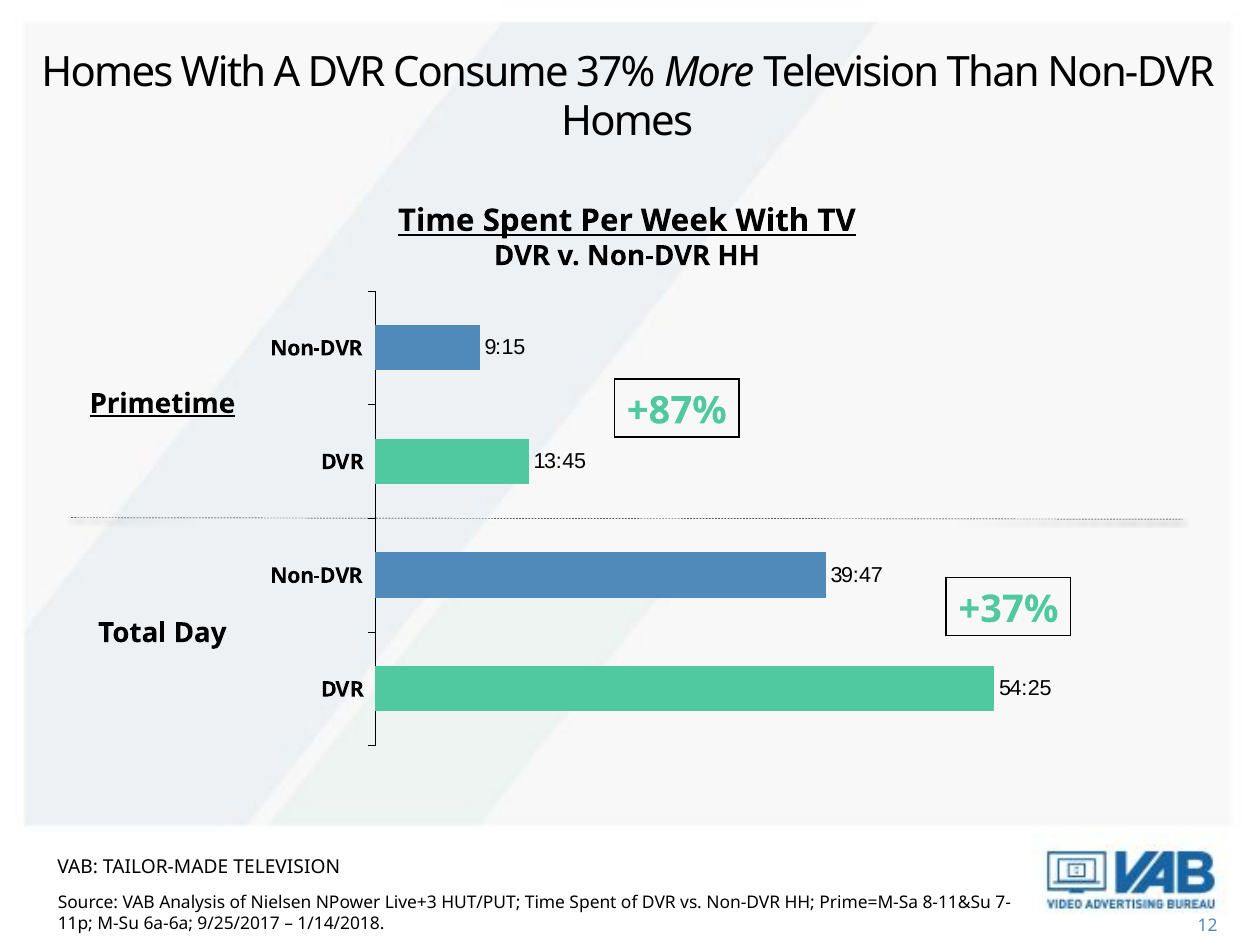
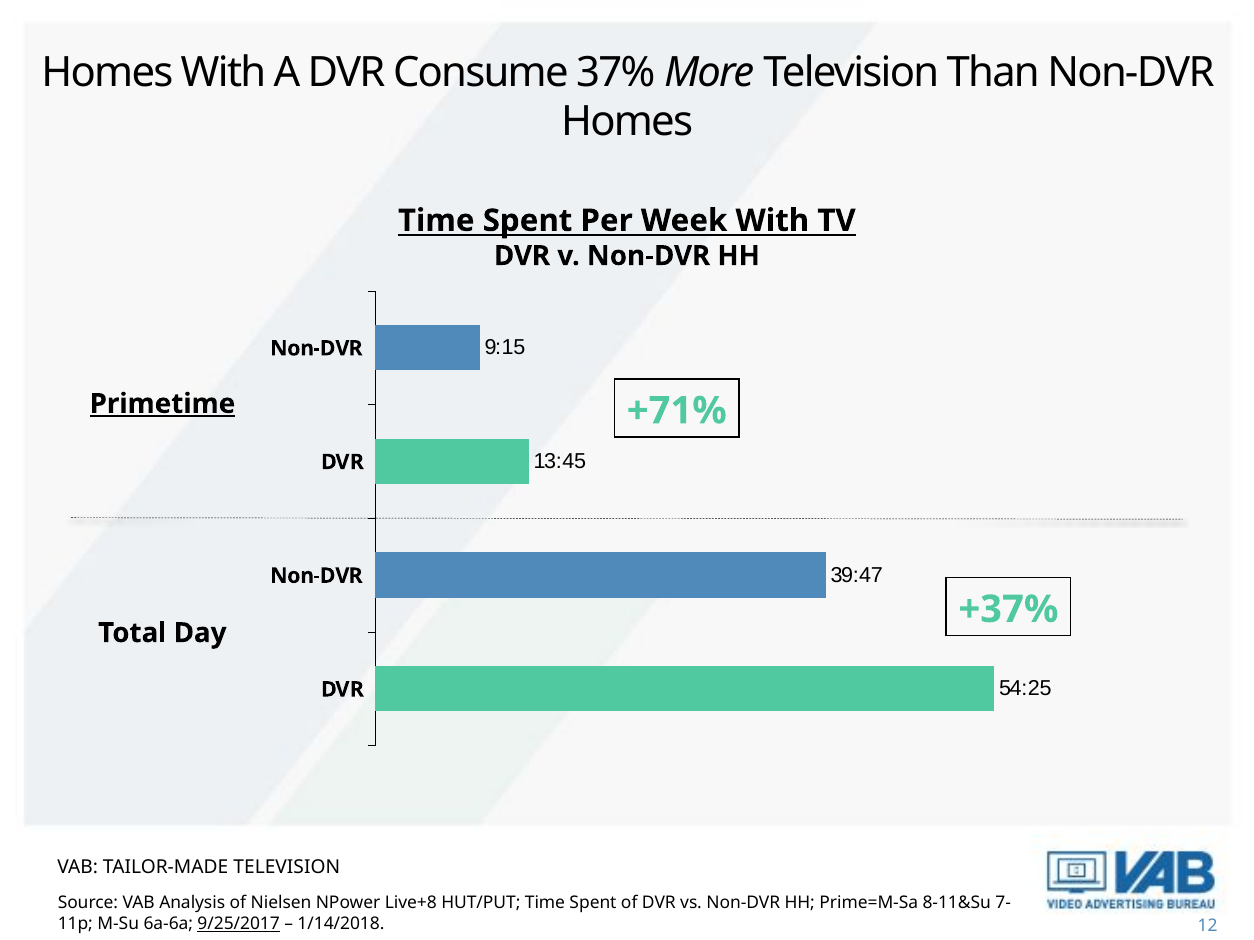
+87%: +87% -> +71% (677, 411)
Live+3: Live+3 -> Live+8 (411, 904)
9/25/2017 underline: none -> present (239, 925)
